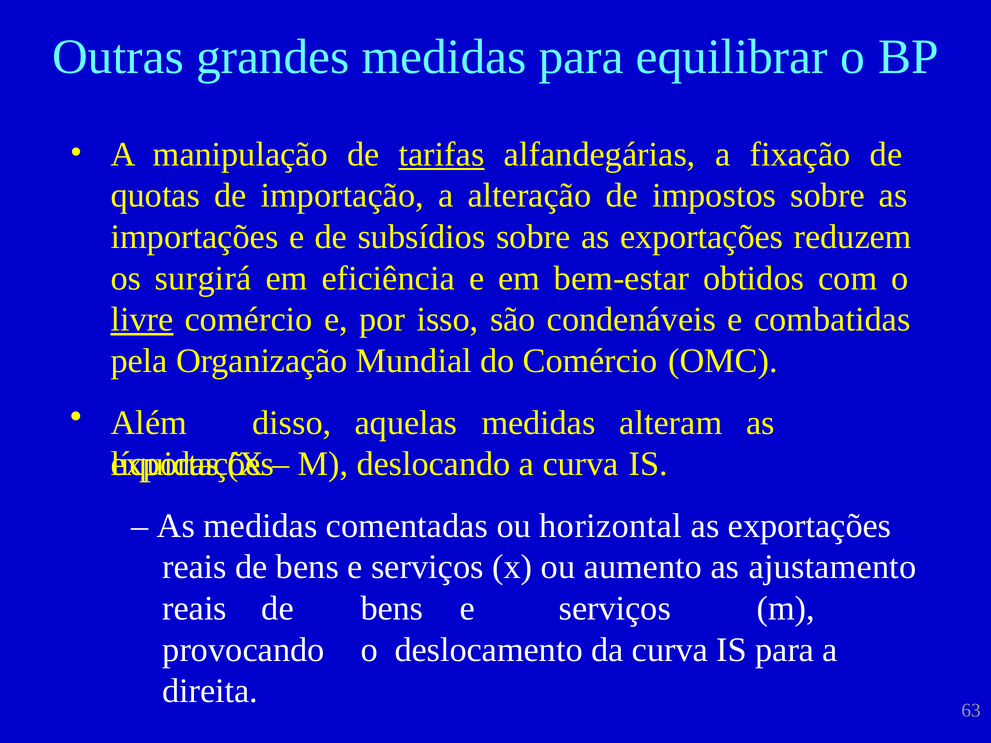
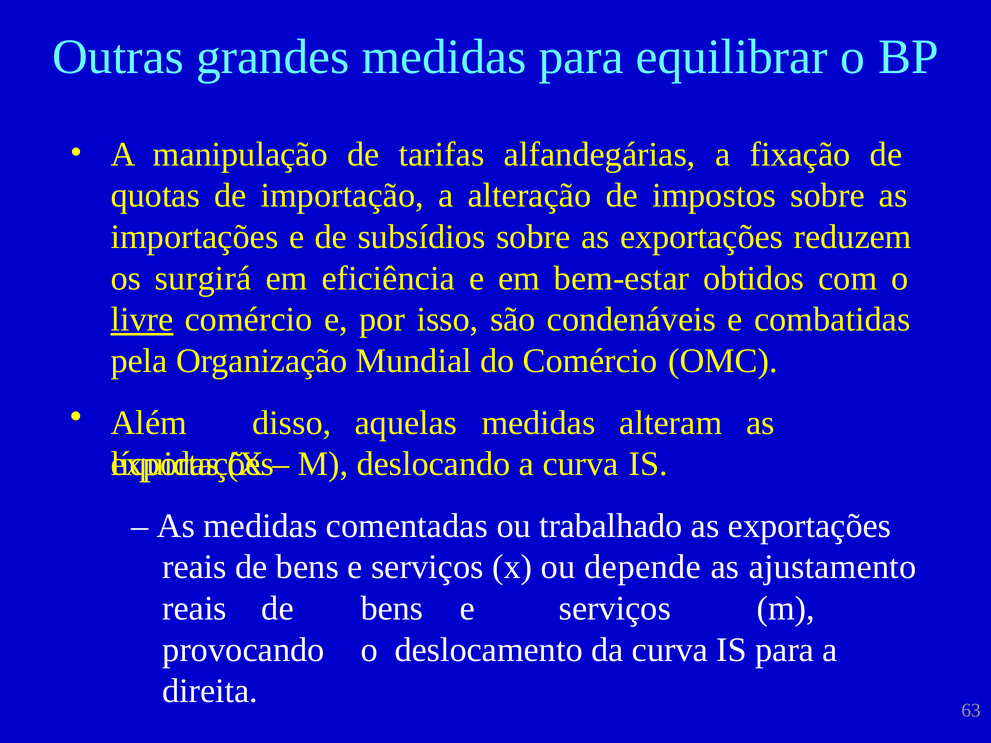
tarifas underline: present -> none (442, 154)
horizontal: horizontal -> trabalhado (611, 526)
aumento: aumento -> depende (643, 567)
